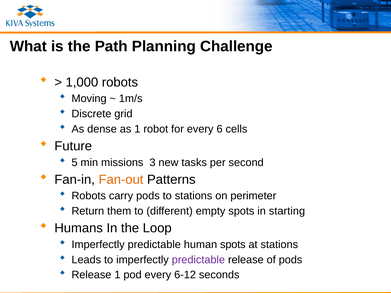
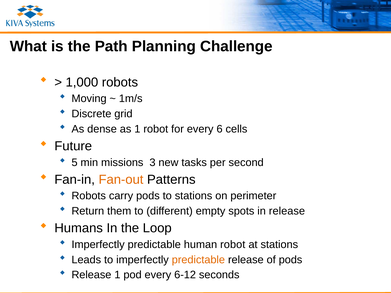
in starting: starting -> release (287, 211)
human spots: spots -> robot (233, 245)
predictable colour: purple -> orange (198, 260)
